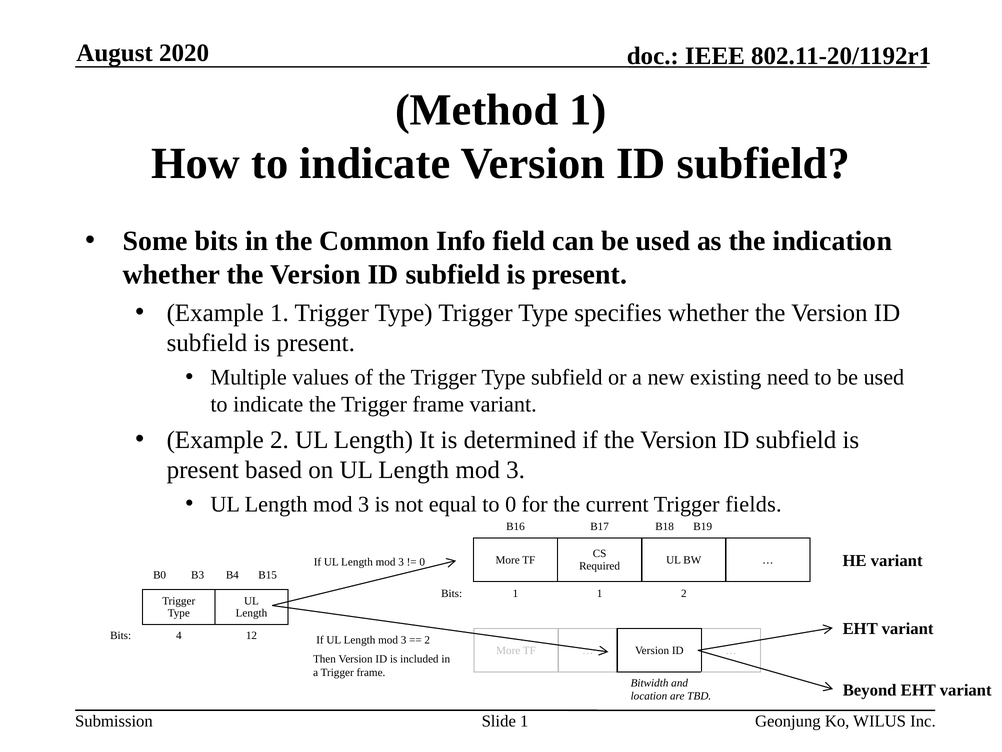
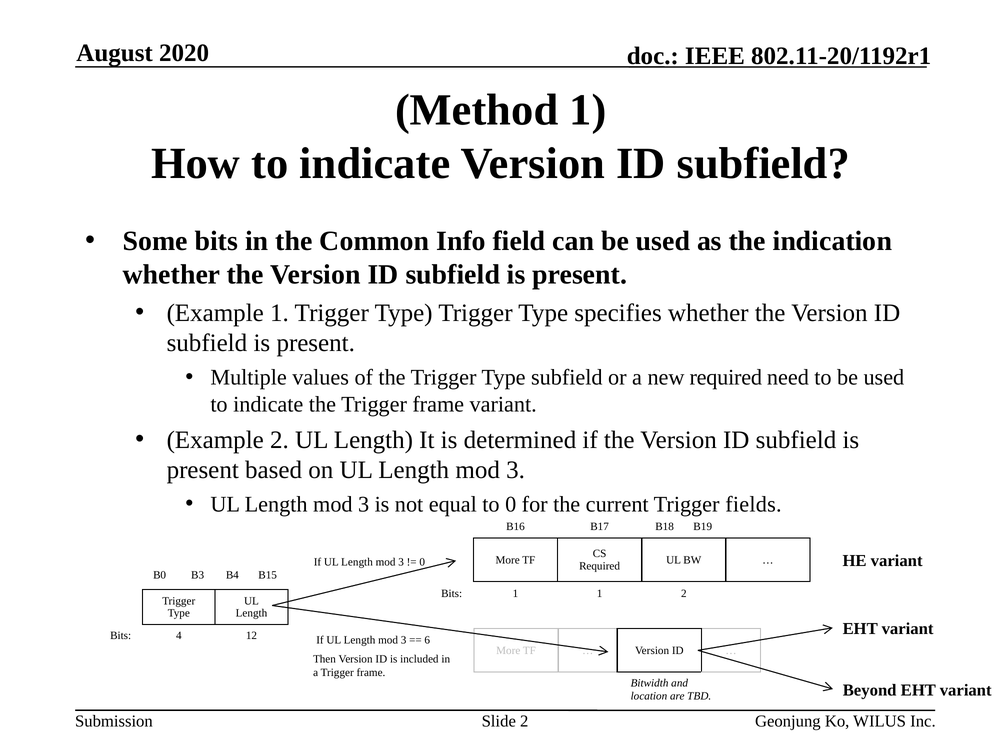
new existing: existing -> required (726, 377)
2: 2 -> 6 (427, 640)
Slide 1: 1 -> 2 (524, 721)
